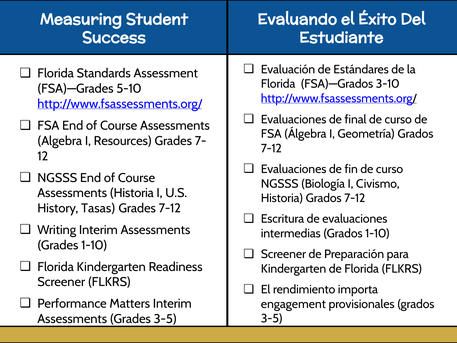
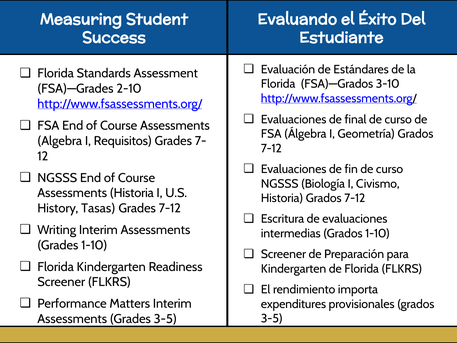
5-10: 5-10 -> 2-10 (129, 89)
Resources: Resources -> Requisitos (123, 141)
engagement: engagement -> expenditures (293, 304)
